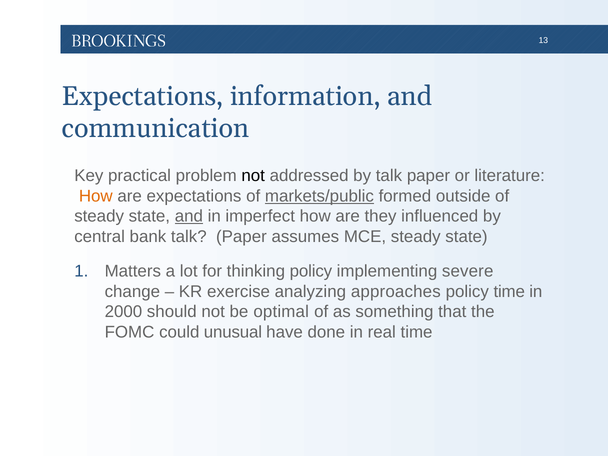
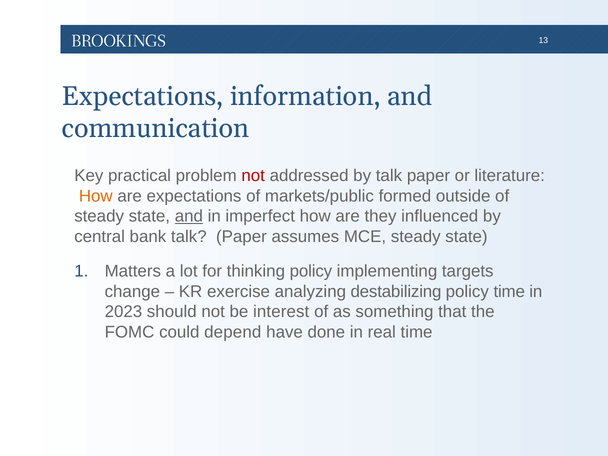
not colour: black -> red (253, 176)
markets/public underline: present -> none (319, 196)
severe: severe -> targets (468, 271)
approaches: approaches -> destabilizing (396, 291)
2000: 2000 -> 2023 (123, 312)
optimal: optimal -> interest (281, 312)
unusual: unusual -> depend (233, 332)
